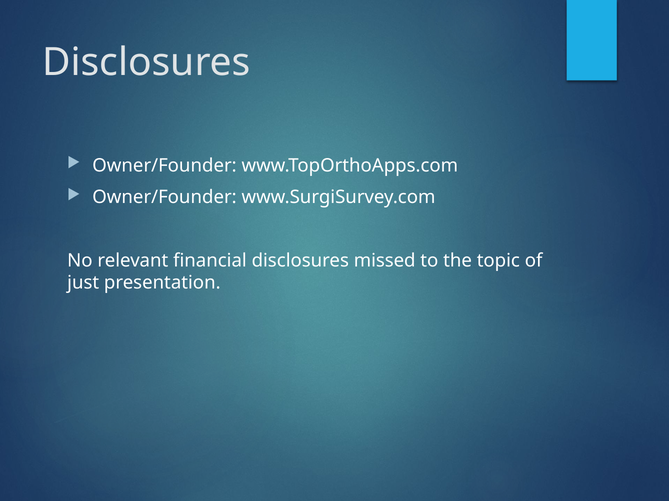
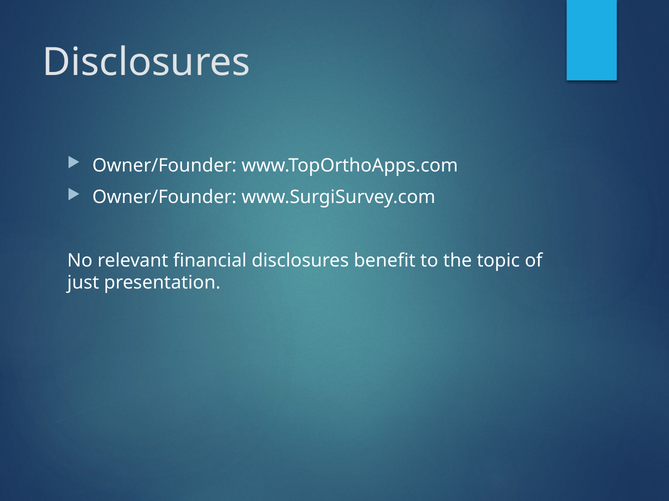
missed: missed -> benefit (385, 261)
